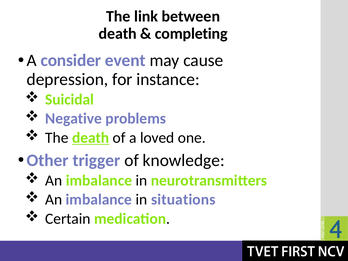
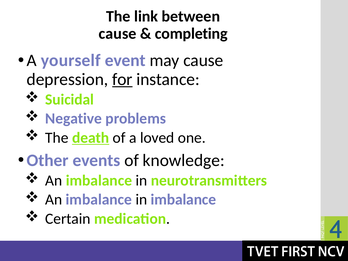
death: death -> cause (118, 34)
consider: consider -> yourself (71, 61)
for underline: none -> present (122, 79)
trigger: trigger -> events (96, 160)
in situations: situations -> imbalance (183, 200)
